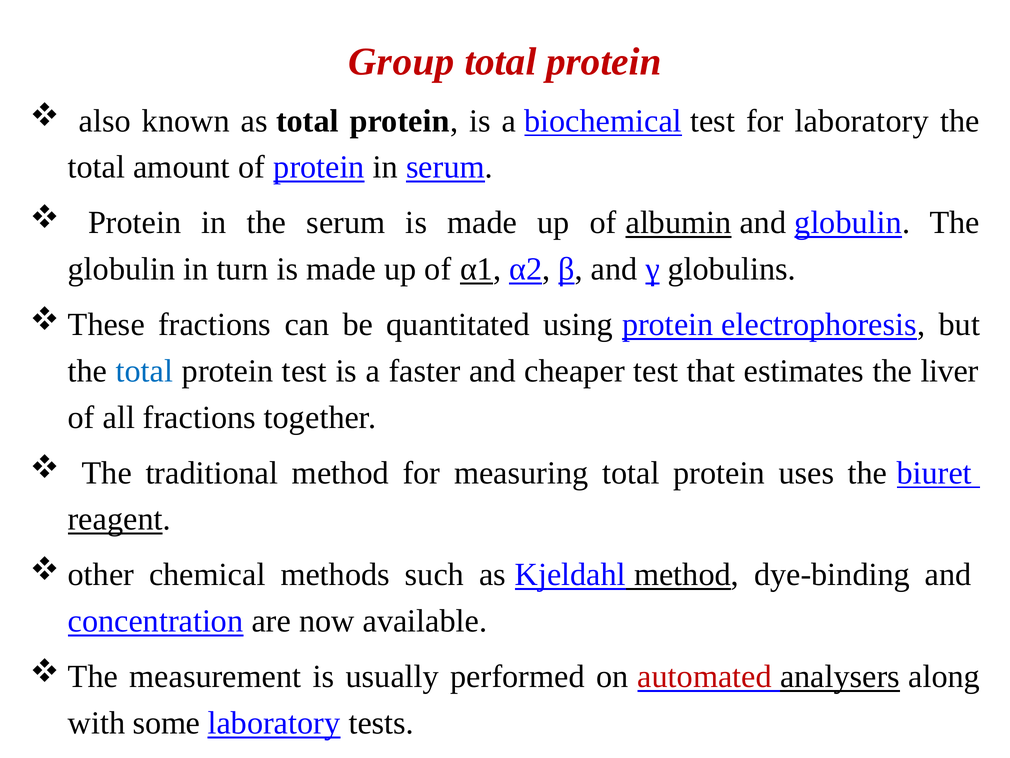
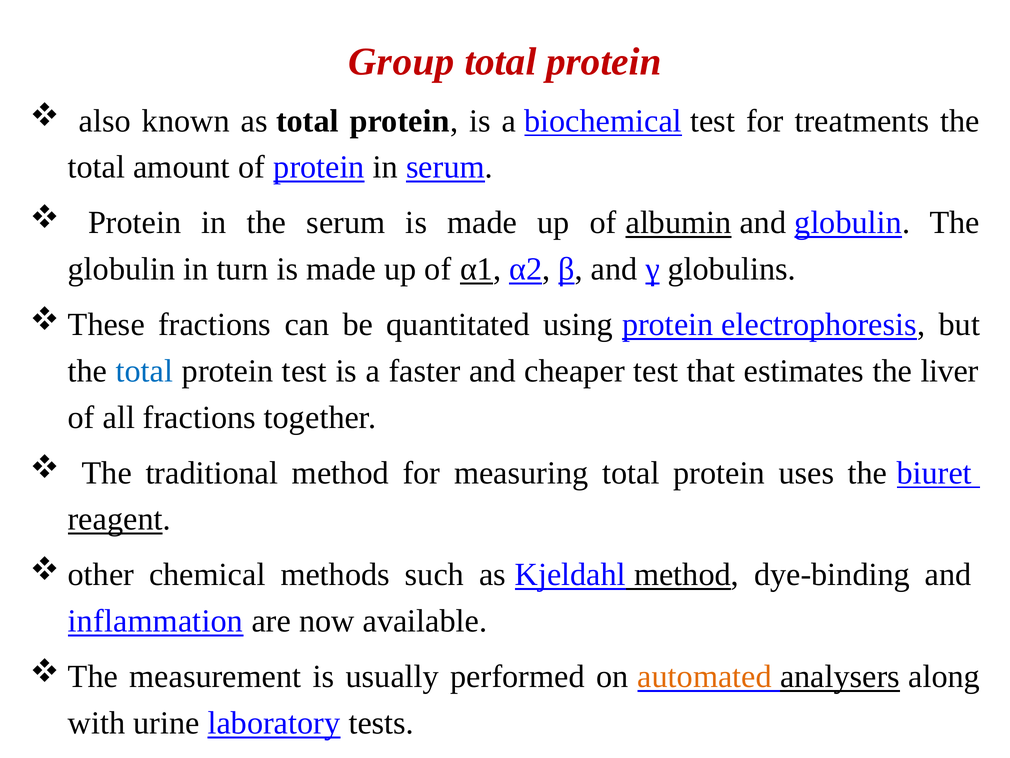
for laboratory: laboratory -> treatments (862, 121)
concentration: concentration -> inflammation (155, 621)
automated colour: red -> orange (705, 676)
some: some -> urine (166, 723)
